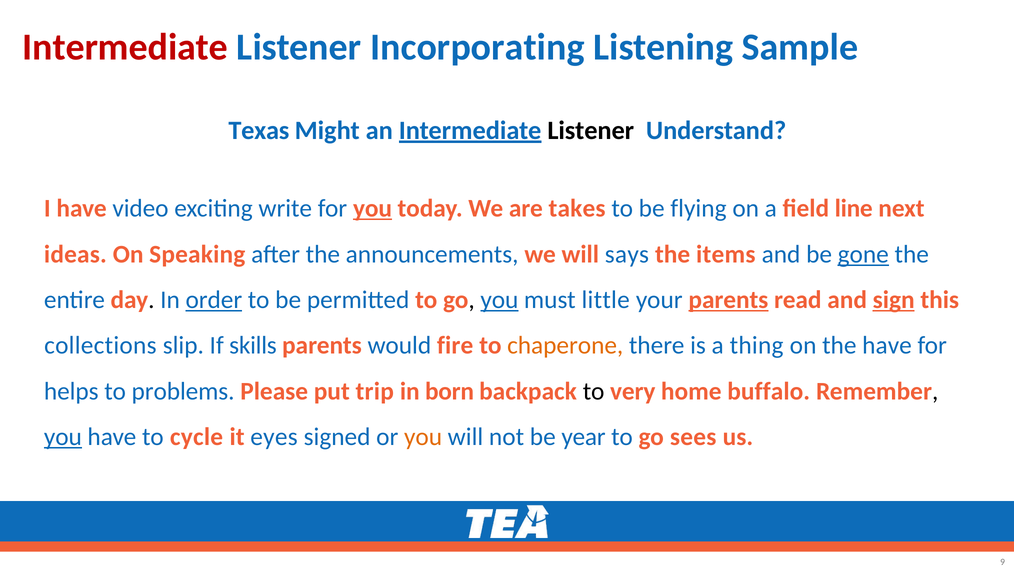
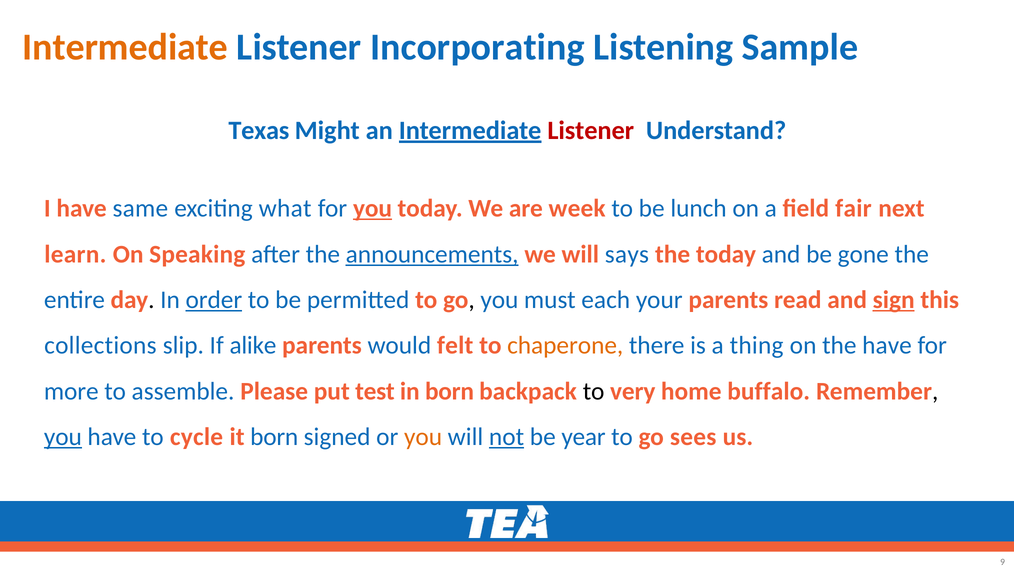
Intermediate colour: red -> orange (125, 47)
Listener colour: black -> red (591, 130)
video: video -> same (140, 208)
write: write -> what (285, 208)
takes: takes -> week (577, 208)
flying: flying -> lunch (699, 208)
line: line -> fair (853, 208)
ideas: ideas -> learn (75, 254)
announcements underline: none -> present (432, 254)
the items: items -> today (726, 254)
gone underline: present -> none (863, 254)
you underline: present -> none (499, 300)
little: little -> each (606, 300)
parents underline: present -> none (728, 300)
skills: skills -> alike (253, 345)
fire: fire -> felt (455, 345)
helps: helps -> more (71, 391)
problems: problems -> assemble (183, 391)
trip: trip -> test (375, 391)
it eyes: eyes -> born (274, 436)
not underline: none -> present (507, 436)
